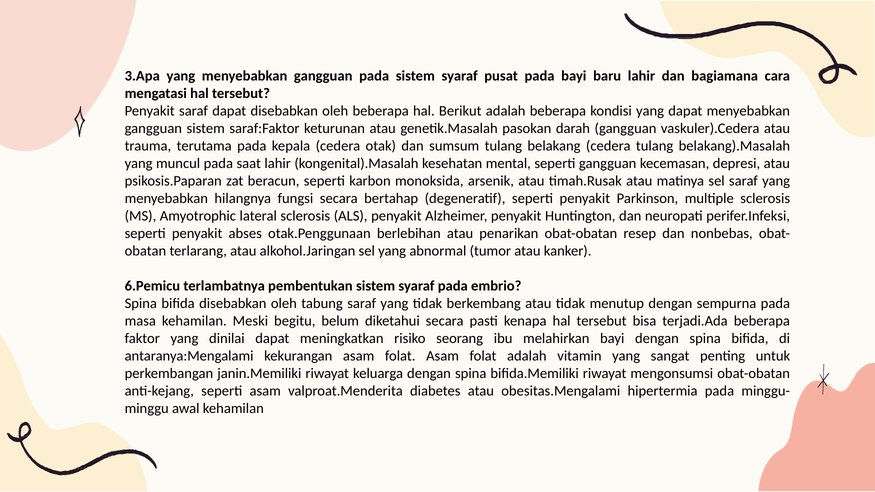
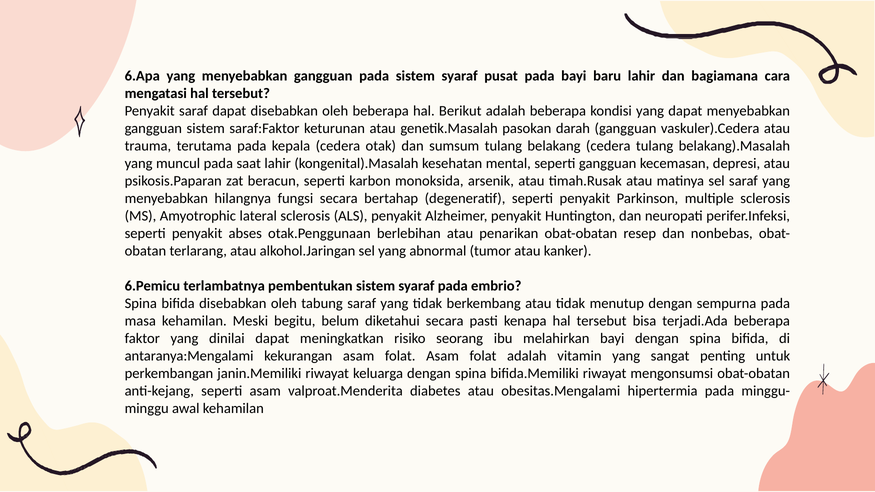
3.Apa: 3.Apa -> 6.Apa (142, 76)
